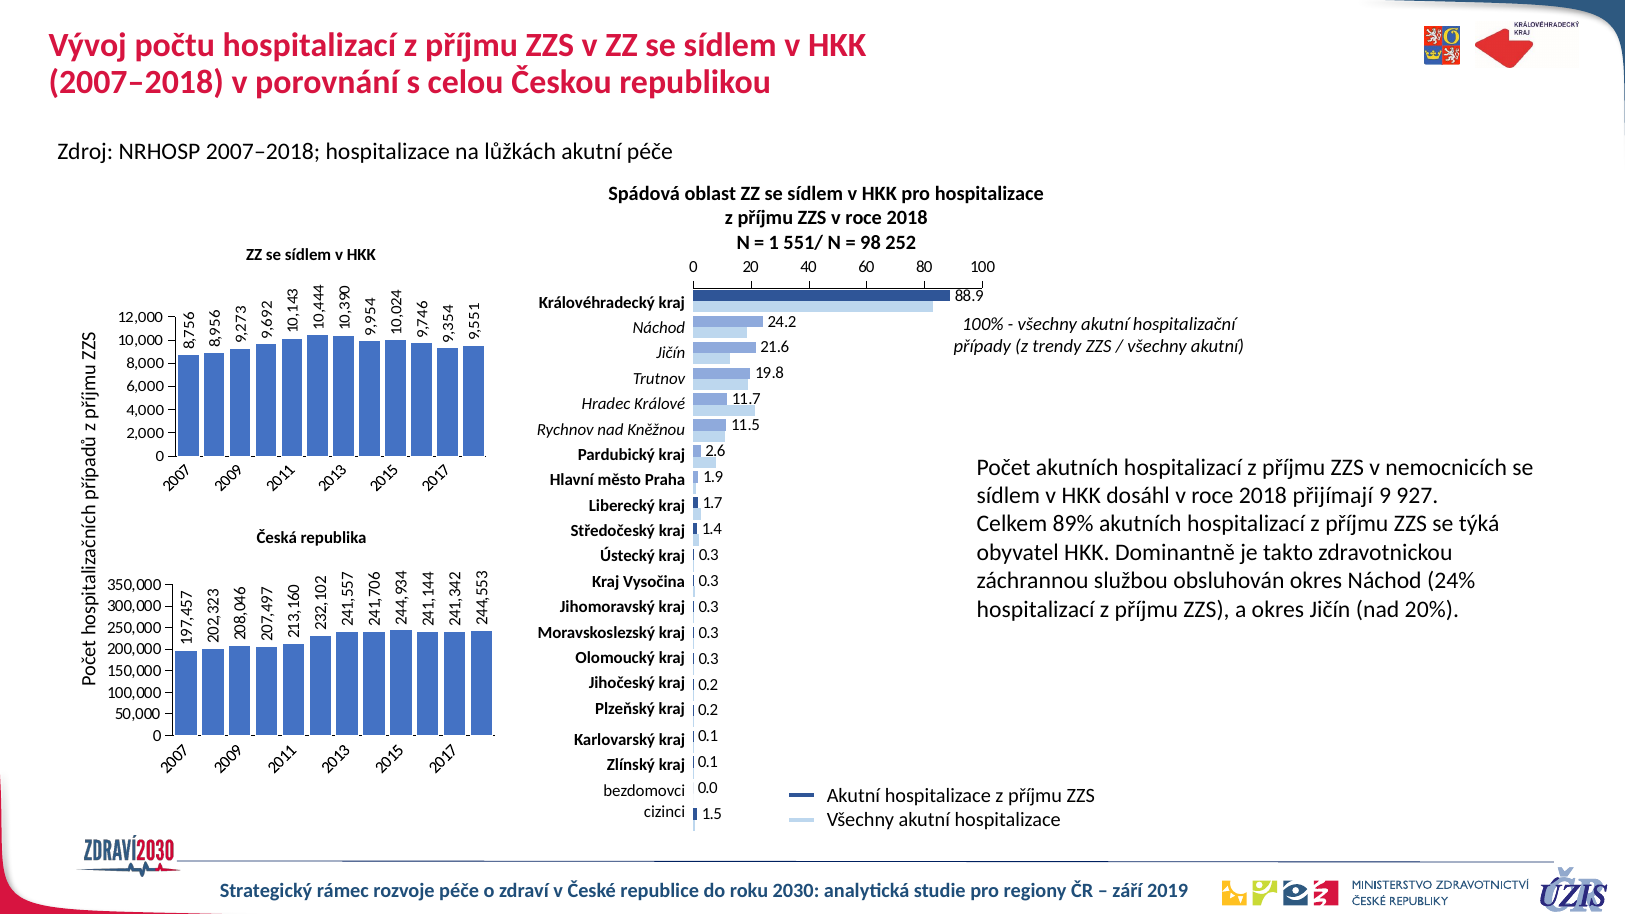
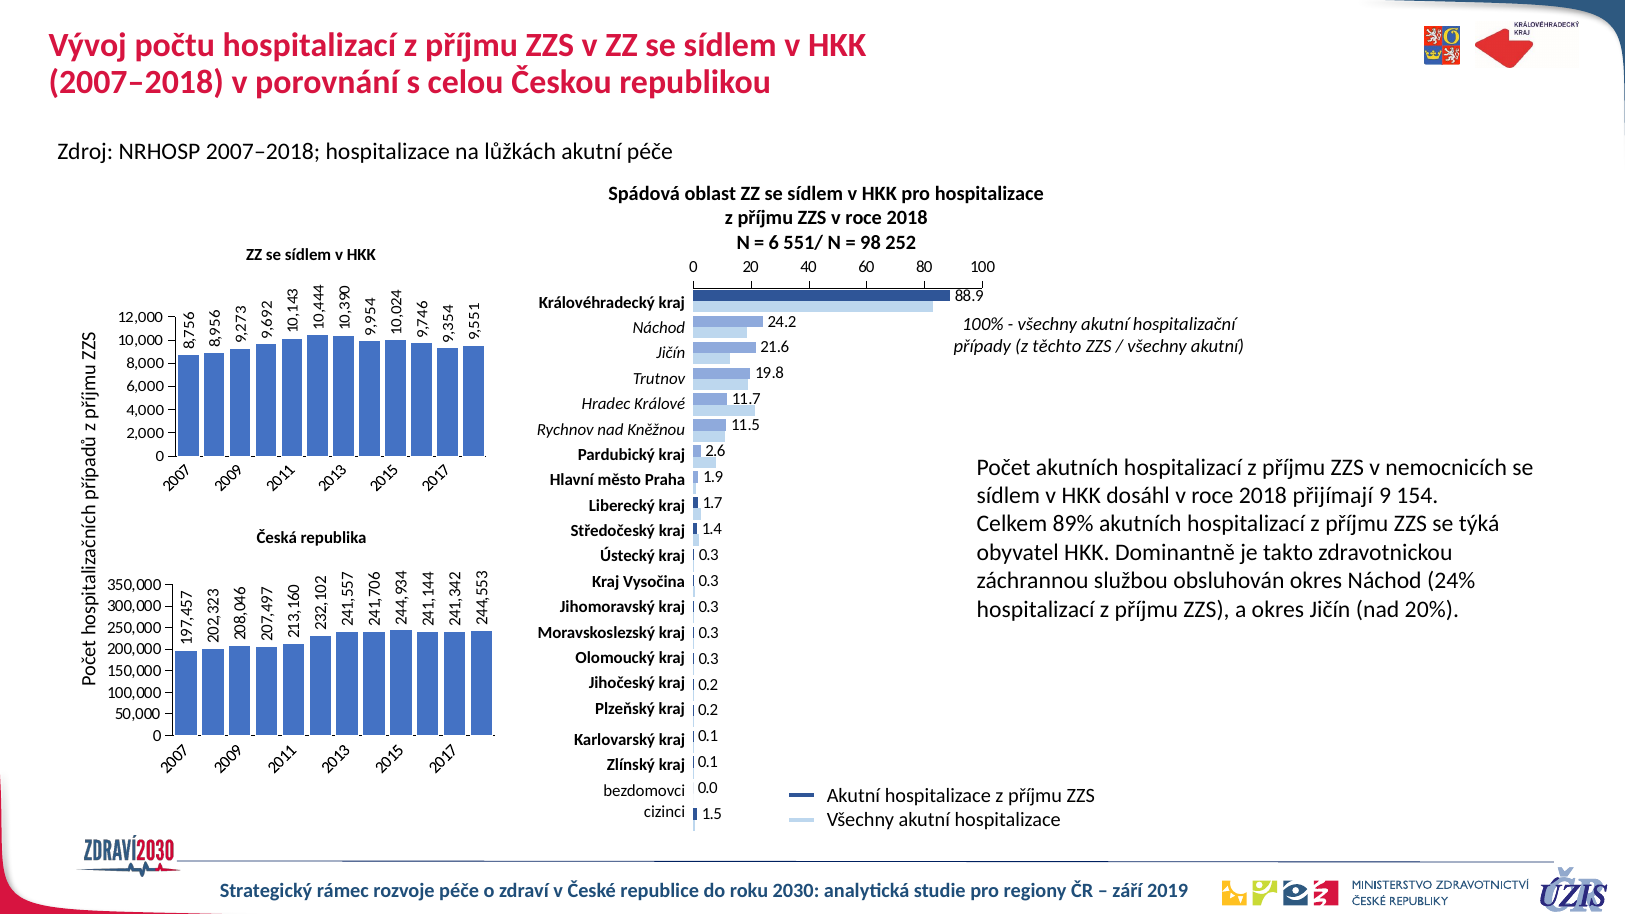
1: 1 -> 6 (774, 243)
trendy: trendy -> těchto (1057, 347)
927: 927 -> 154 (1417, 496)
